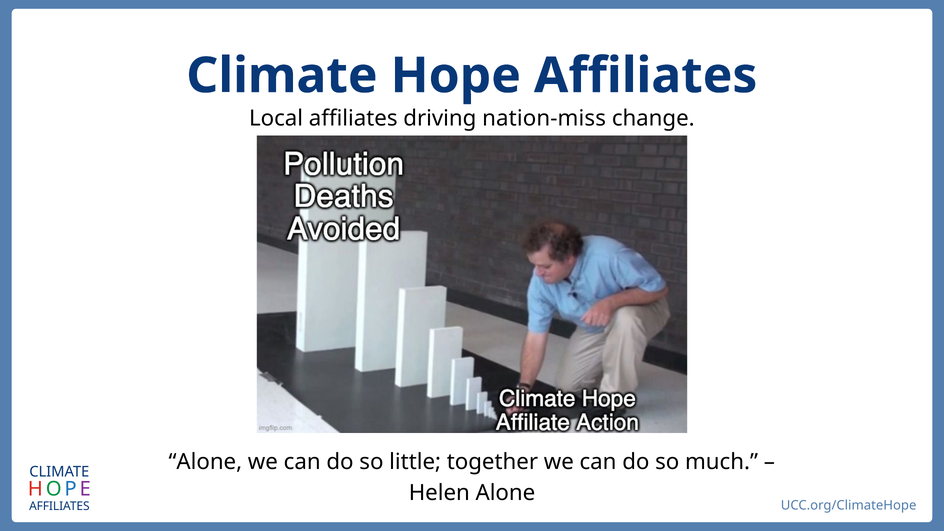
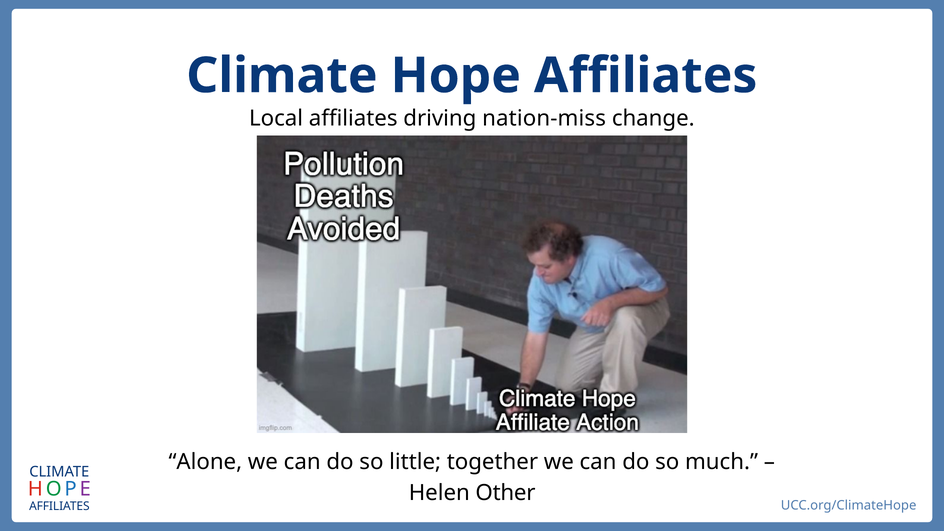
Helen Alone: Alone -> Other (505, 493)
